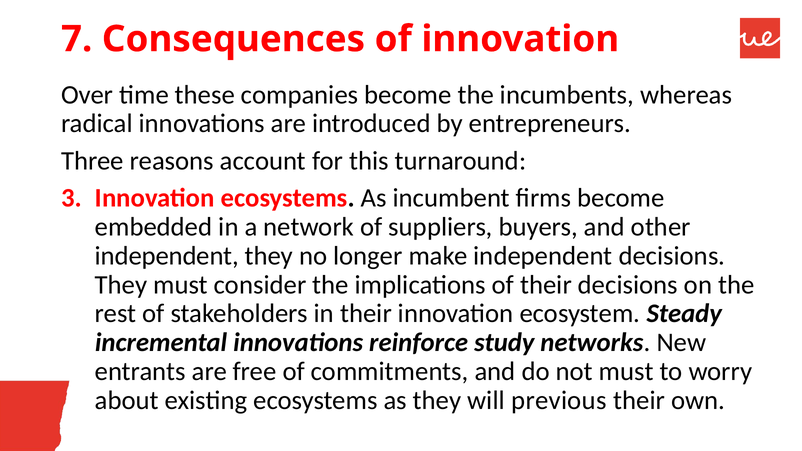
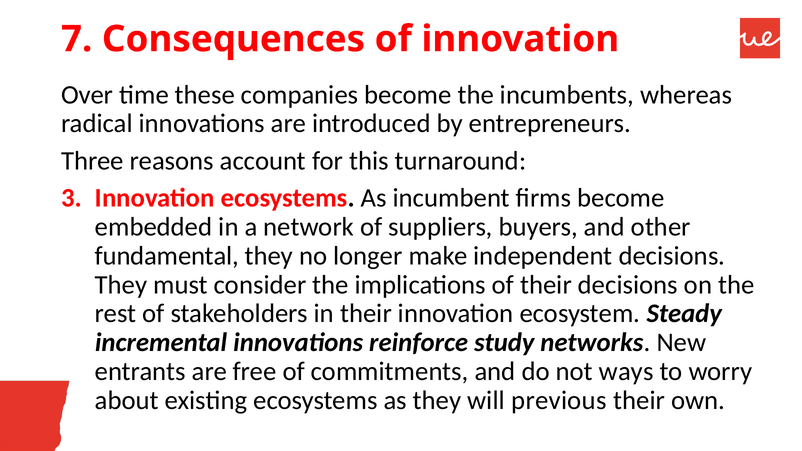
independent: independent -> fundamental (167, 256)
not must: must -> ways (626, 371)
